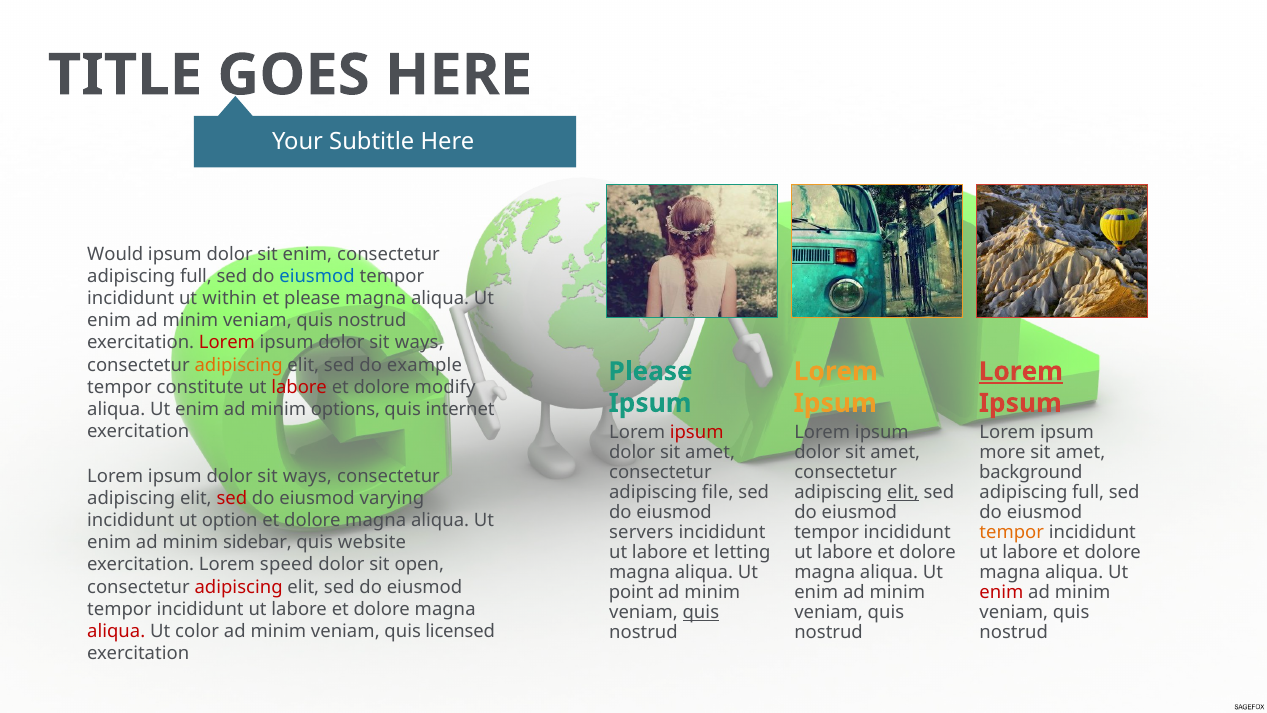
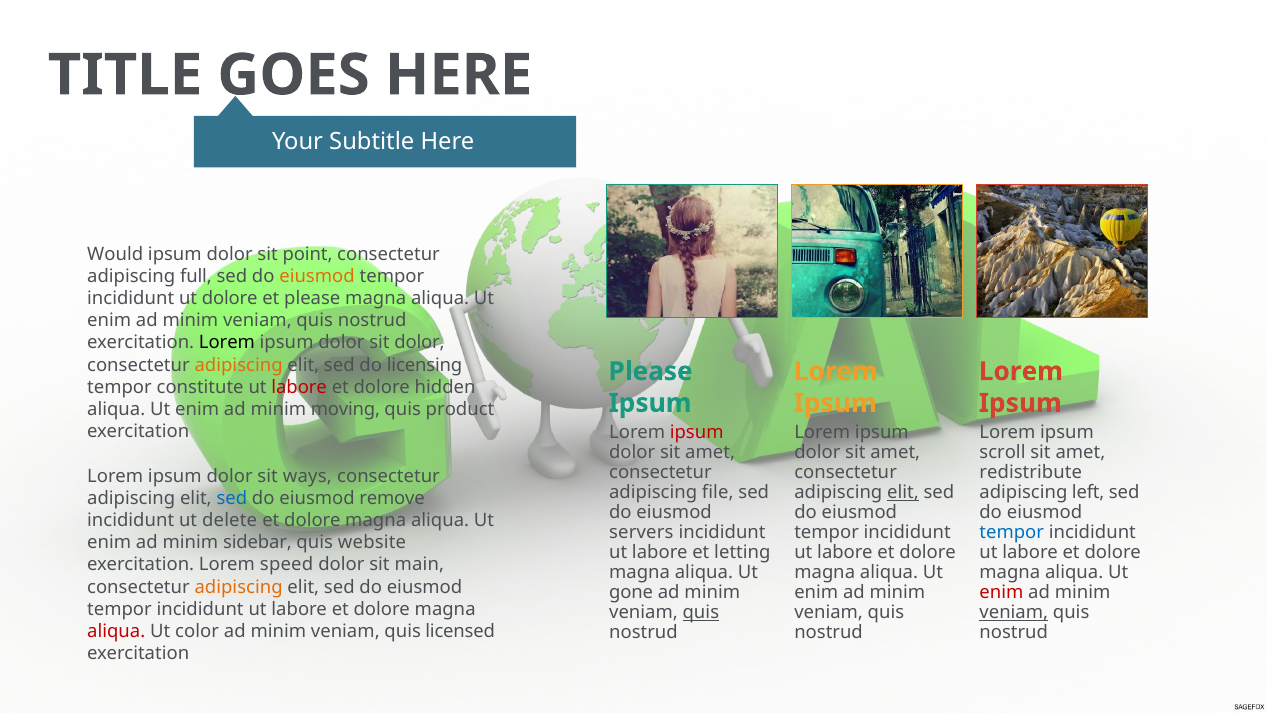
sit enim: enim -> point (308, 254)
eiusmod colour: blue -> orange (317, 276)
ut within: within -> dolore (230, 298)
Lorem colour: red -> black (227, 343)
ways: ways -> dolor (419, 343)
example: example -> licensing (425, 365)
Lorem underline: present -> none (1021, 371)
modify: modify -> hidden (445, 387)
options: options -> moving (345, 409)
internet: internet -> product (460, 409)
more: more -> scroll (1002, 452)
background: background -> redistribute (1031, 472)
full: full -> left (1088, 492)
sed colour: red -> blue (232, 498)
varying: varying -> remove (392, 498)
option: option -> delete (230, 520)
tempor colour: orange -> blue (1012, 532)
open: open -> main (419, 564)
adipiscing colour: red -> orange (239, 587)
point: point -> gone (631, 592)
veniam underline: none -> present (1014, 612)
